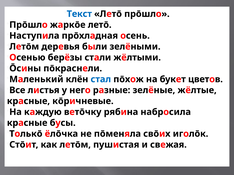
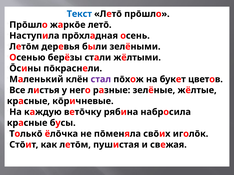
стал colour: blue -> purple (101, 79)
